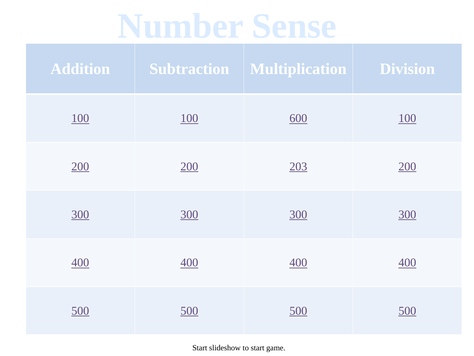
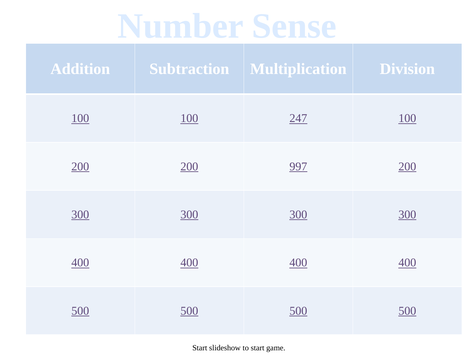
600: 600 -> 247 (298, 118)
203: 203 -> 997 (298, 166)
